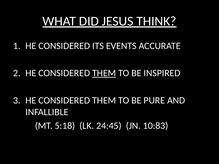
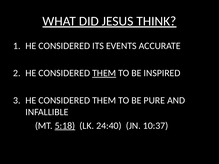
5:18 underline: none -> present (65, 126)
24:45: 24:45 -> 24:40 (109, 126)
10:83: 10:83 -> 10:37 (156, 126)
